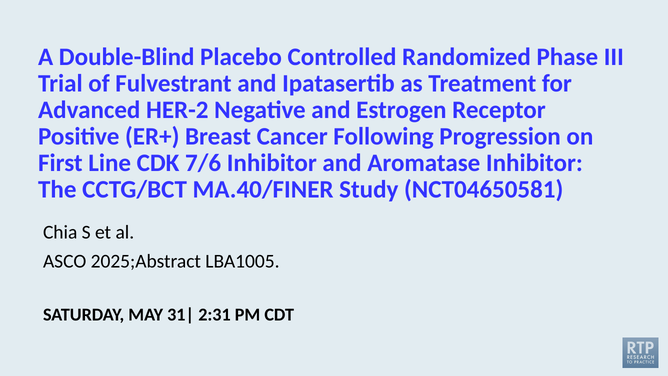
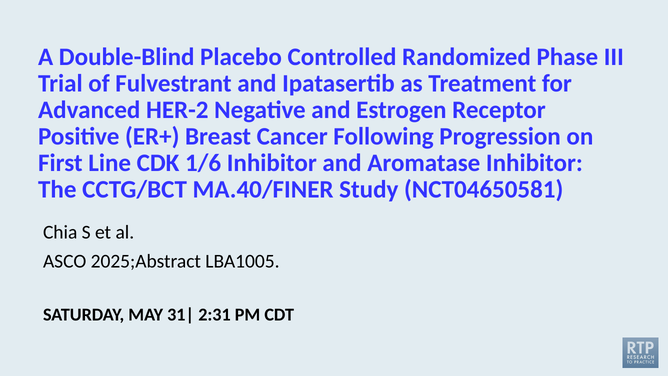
7/6: 7/6 -> 1/6 (203, 163)
